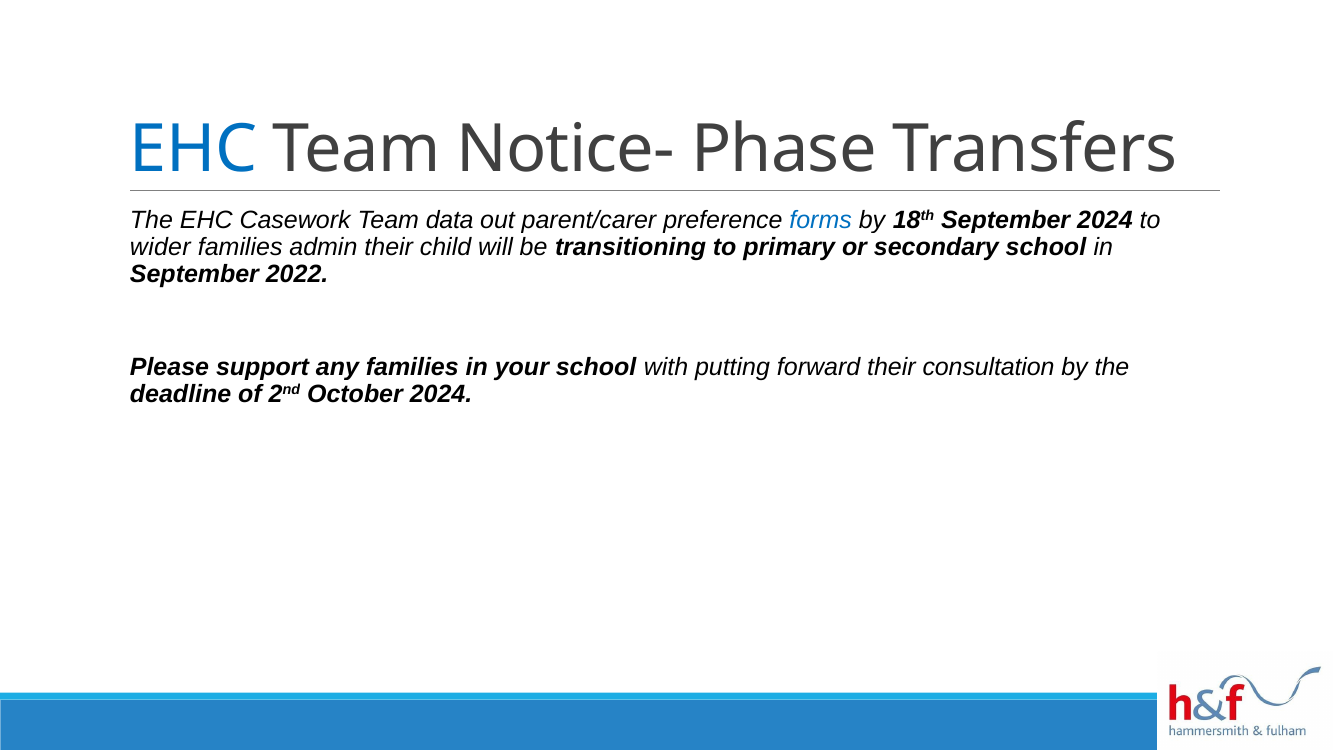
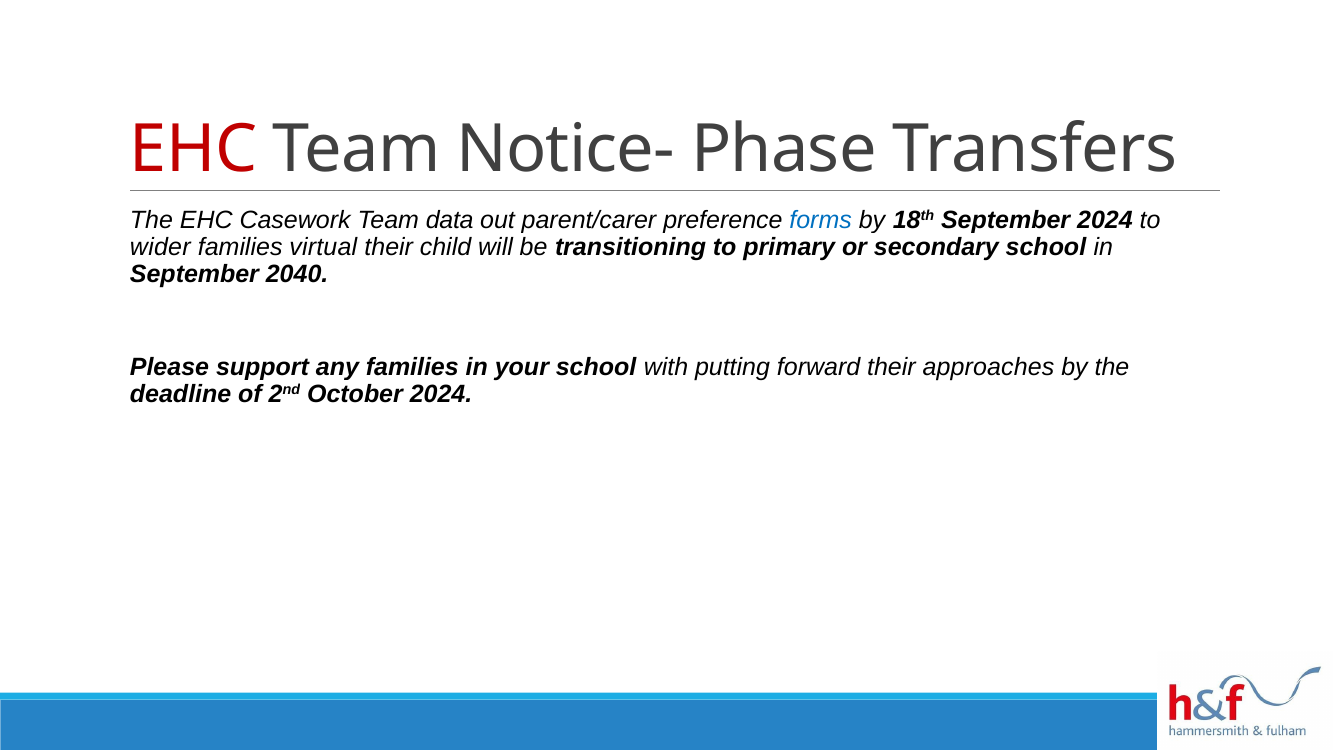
EHC colour: blue -> red (194, 149)
admin: admin -> virtual (323, 247)
2022: 2022 -> 2040 (297, 274)
consultation: consultation -> approaches (988, 367)
